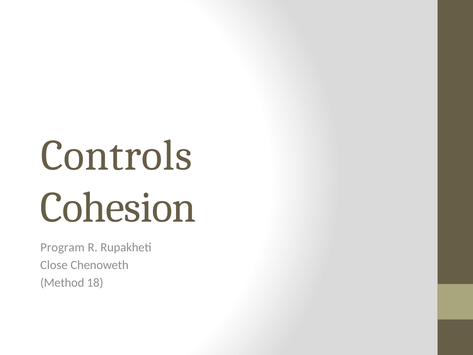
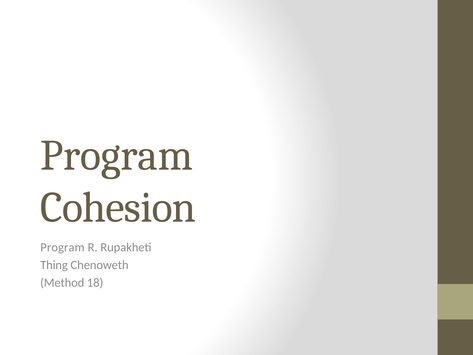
Controls: Controls -> Program (117, 155)
Close: Close -> Thing (54, 265)
